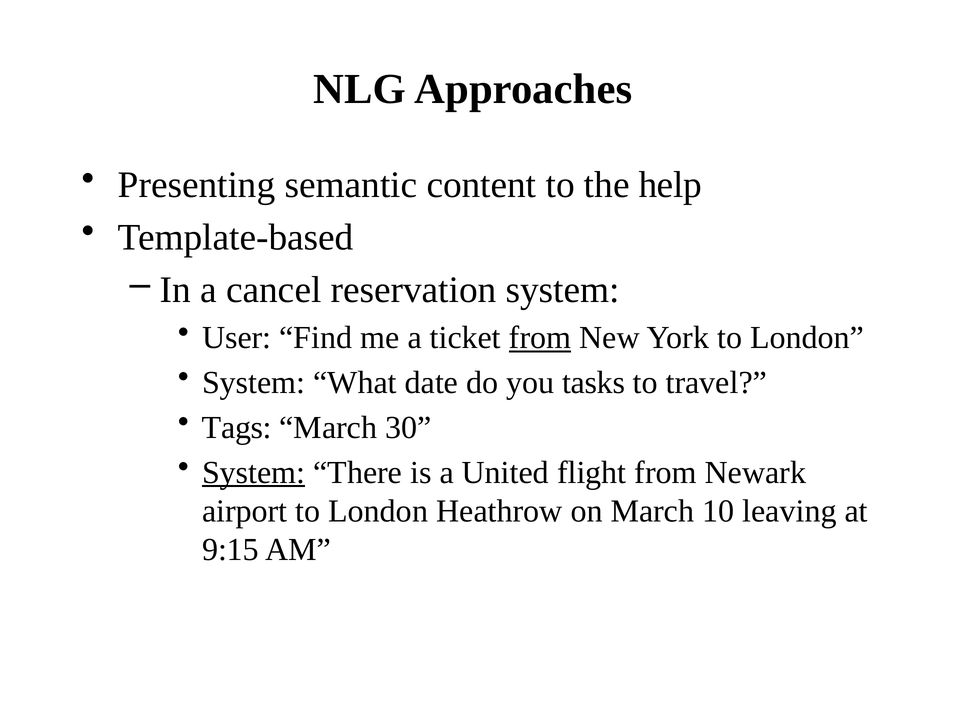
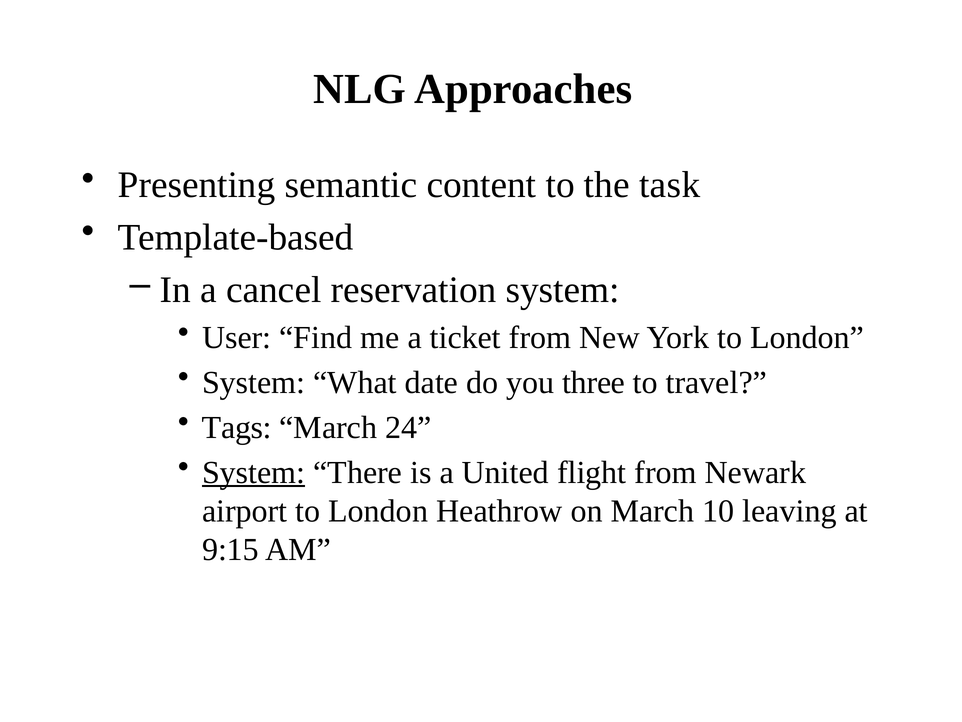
help: help -> task (670, 185)
from underline: present -> none (540, 337)
tasks: tasks -> three (594, 382)
30: 30 -> 24 (408, 427)
